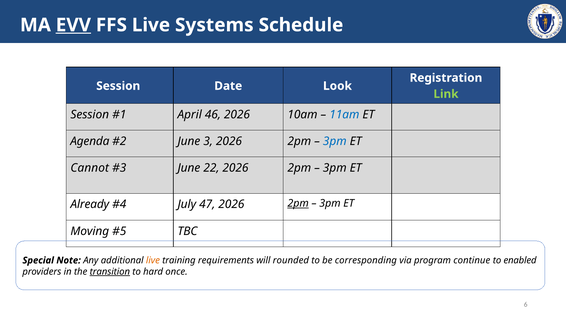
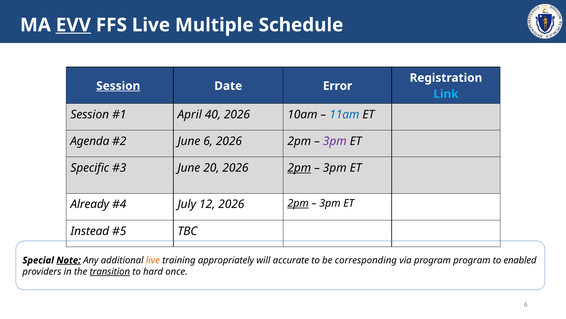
Systems: Systems -> Multiple (214, 25)
Session underline: none -> present (118, 86)
Look: Look -> Error (338, 86)
Link colour: light green -> light blue (446, 94)
46: 46 -> 40 (213, 114)
June 3: 3 -> 6 (208, 141)
3pm colour: blue -> purple (335, 141)
Cannot: Cannot -> Specific (90, 167)
22: 22 -> 20 (211, 167)
2pm underline: none -> present (299, 167)
47: 47 -> 12 (207, 204)
Moving: Moving -> Instead (90, 231)
Note underline: none -> present (69, 260)
requirements: requirements -> appropriately (226, 260)
rounded: rounded -> accurate (291, 260)
program continue: continue -> program (472, 260)
